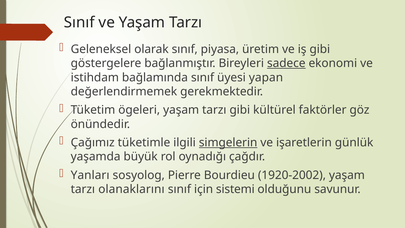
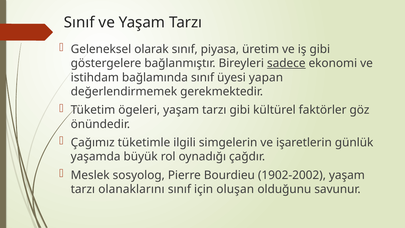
simgelerin underline: present -> none (228, 142)
Yanları: Yanları -> Meslek (90, 175)
1920-2002: 1920-2002 -> 1902-2002 (292, 175)
sistemi: sistemi -> oluşan (235, 189)
